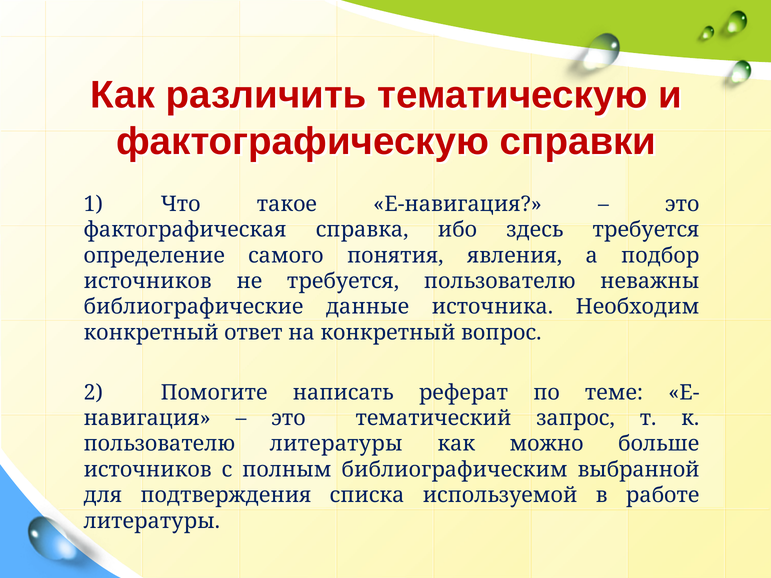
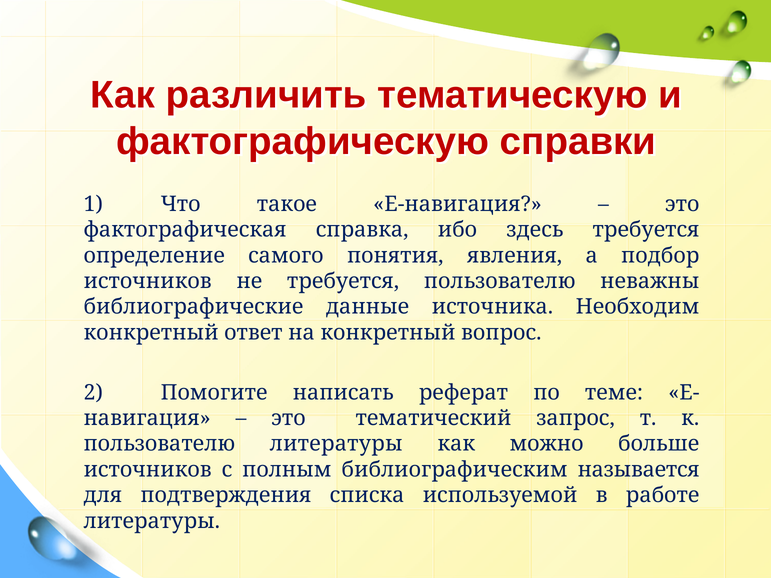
выбранной: выбранной -> называется (639, 470)
